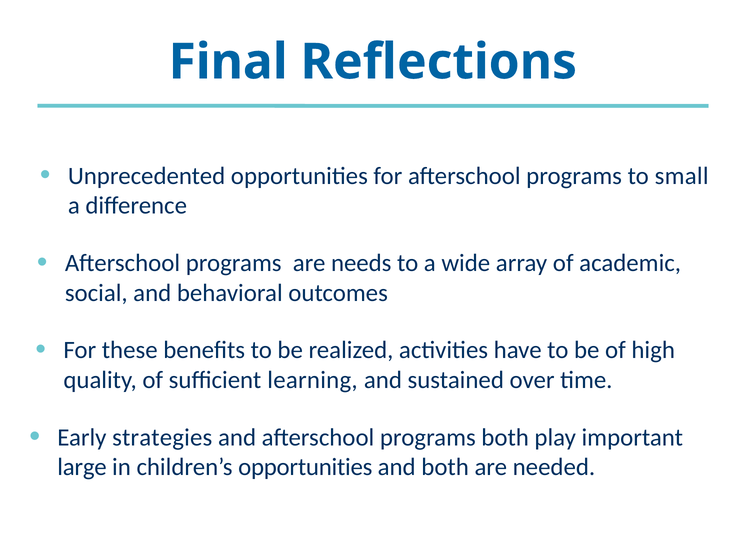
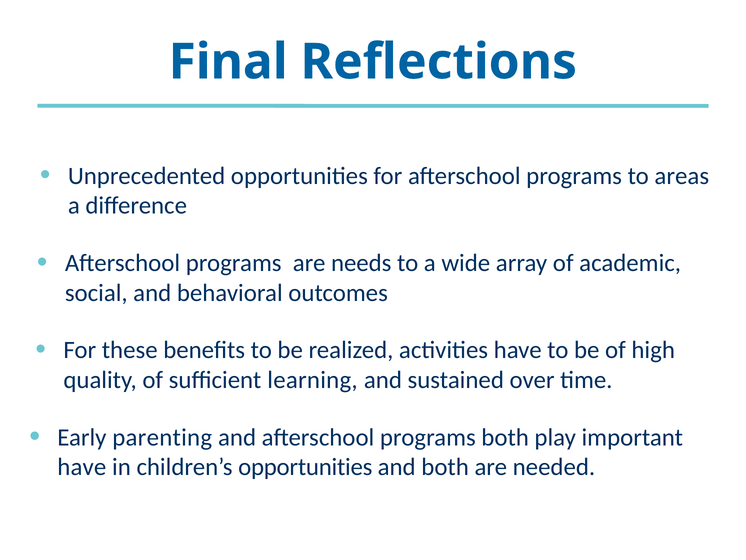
small: small -> areas (682, 176)
strategies: strategies -> parenting (162, 437)
large: large -> have (82, 467)
